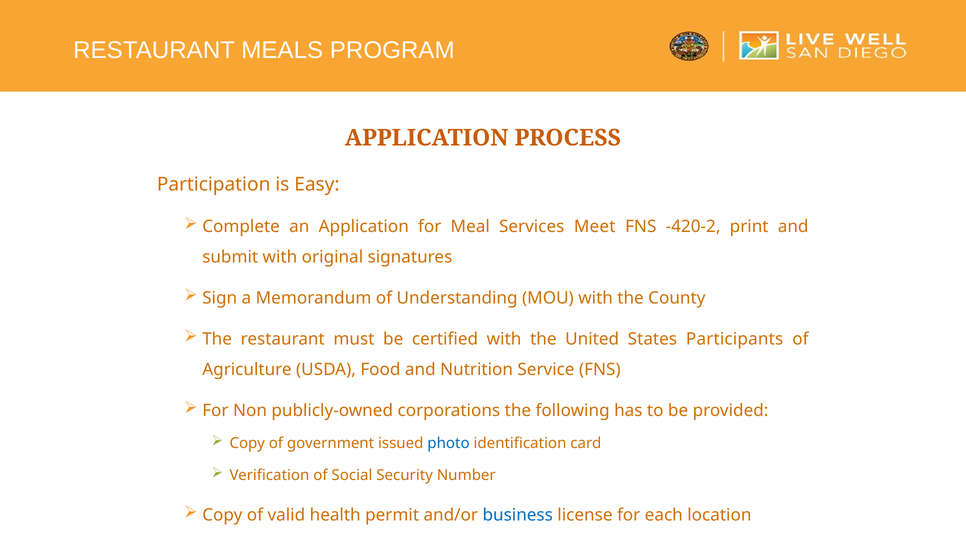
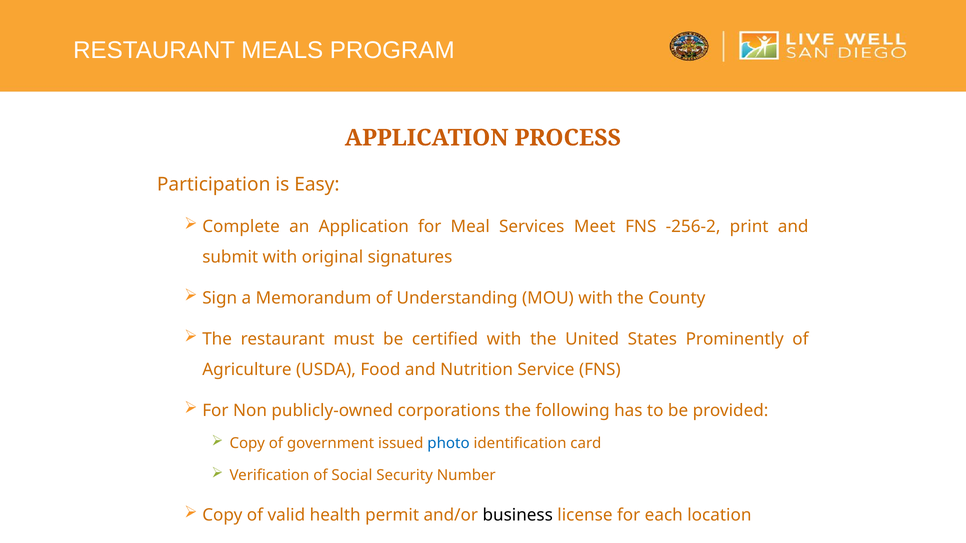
-420-2: -420-2 -> -256-2 (693, 227)
Participants: Participants -> Prominently (735, 339)
business colour: blue -> black (518, 515)
